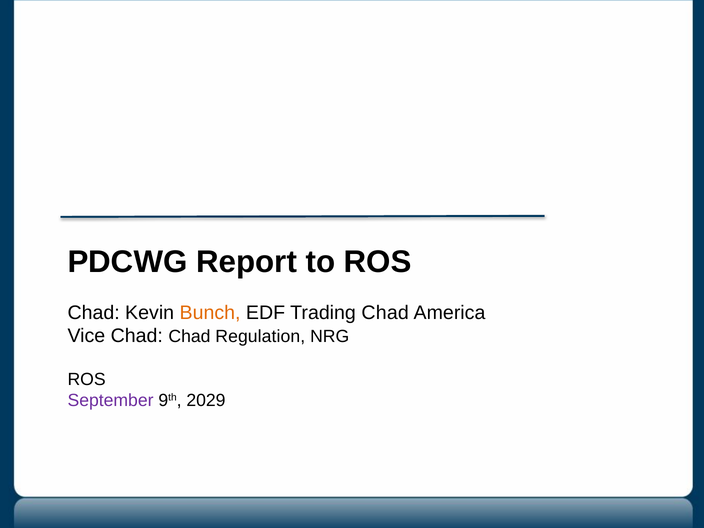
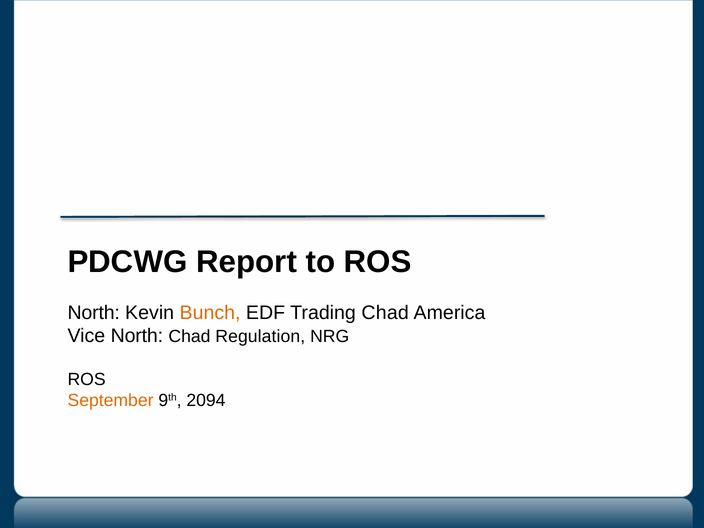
Chad: Chad -> North (94, 313)
Vice Chad: Chad -> North (137, 336)
September colour: purple -> orange (111, 400)
2029: 2029 -> 2094 (206, 400)
